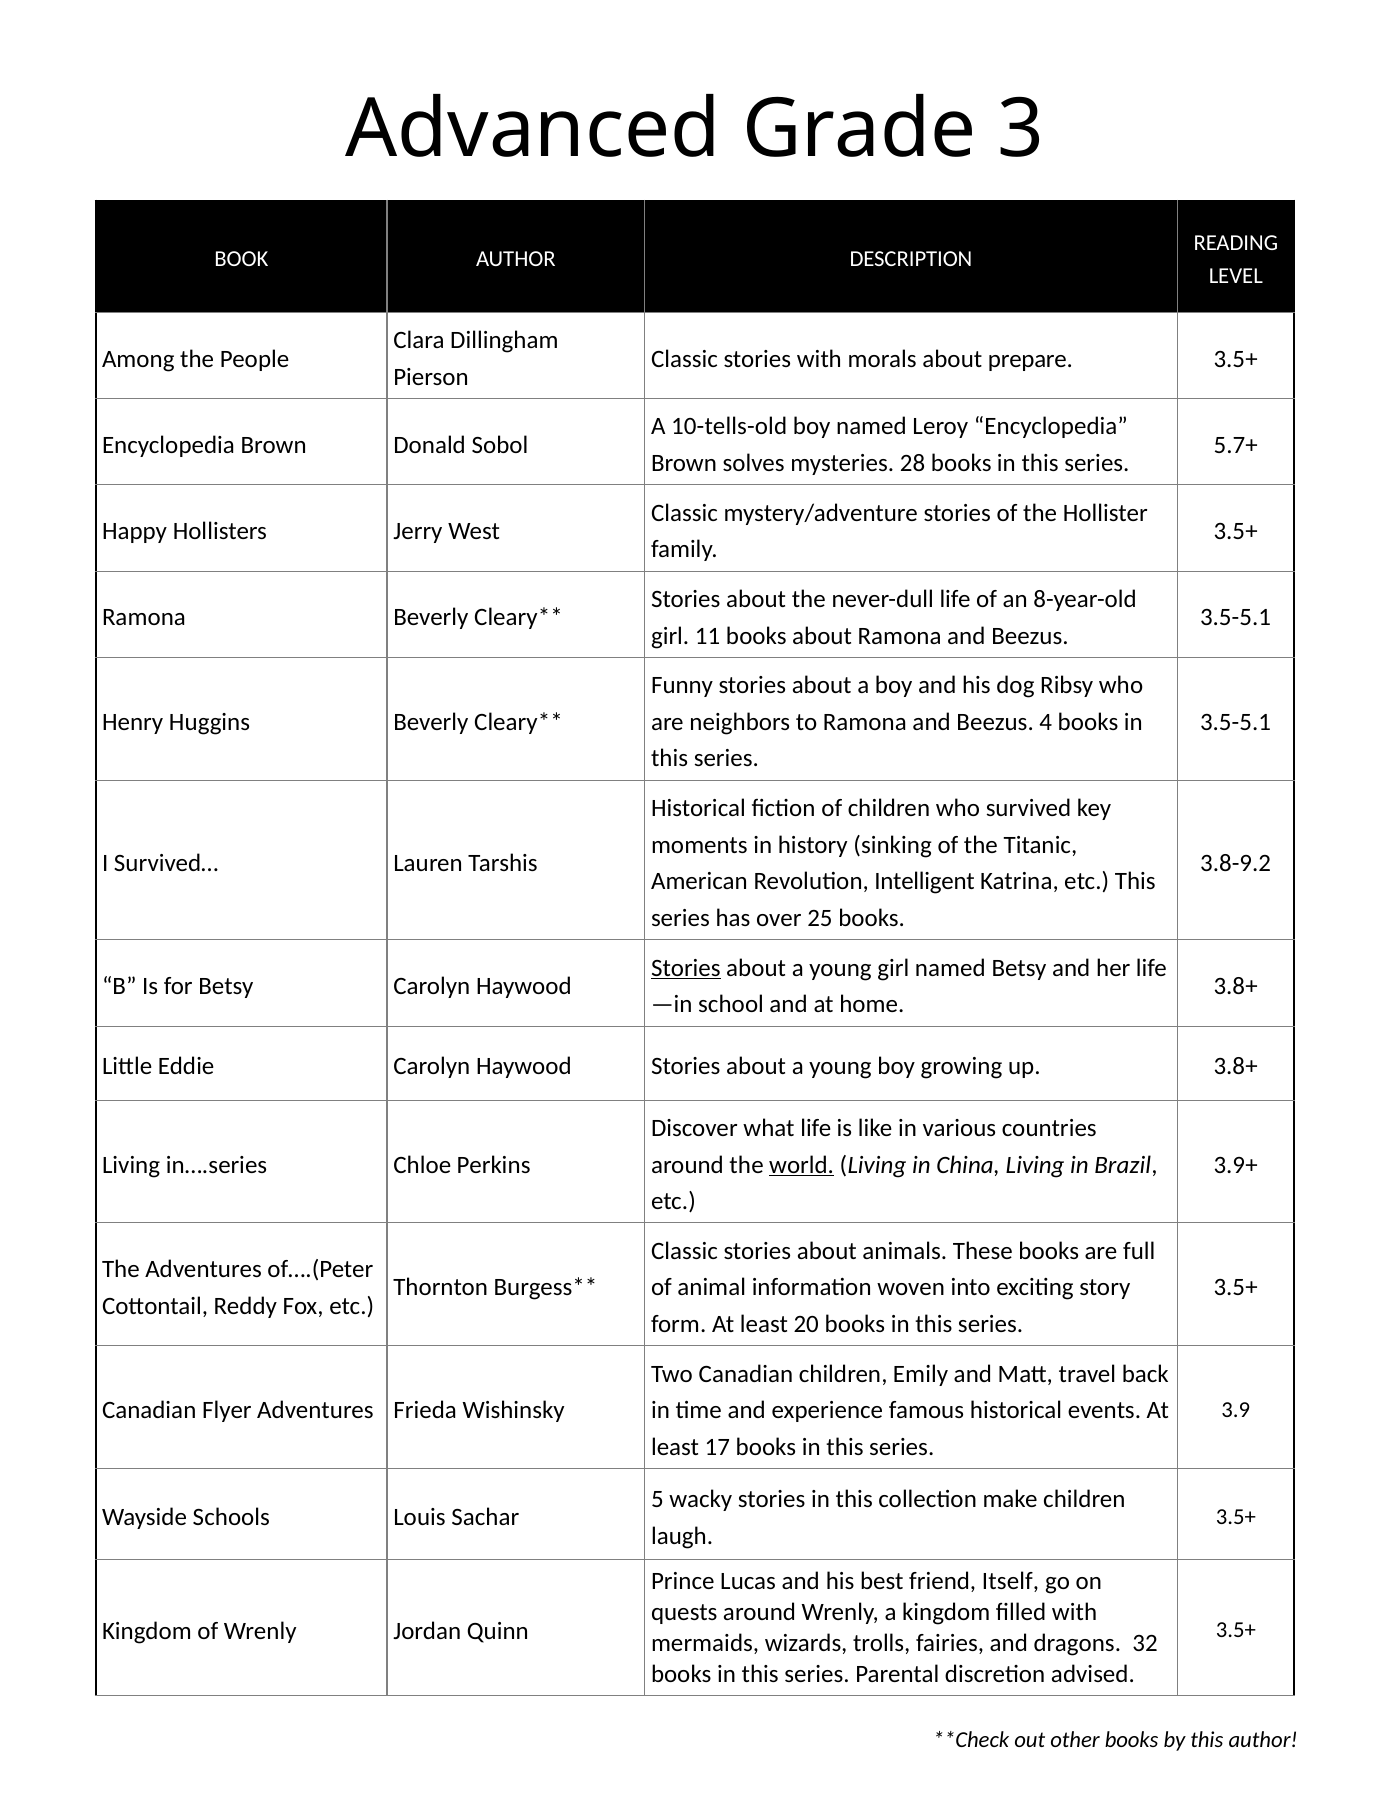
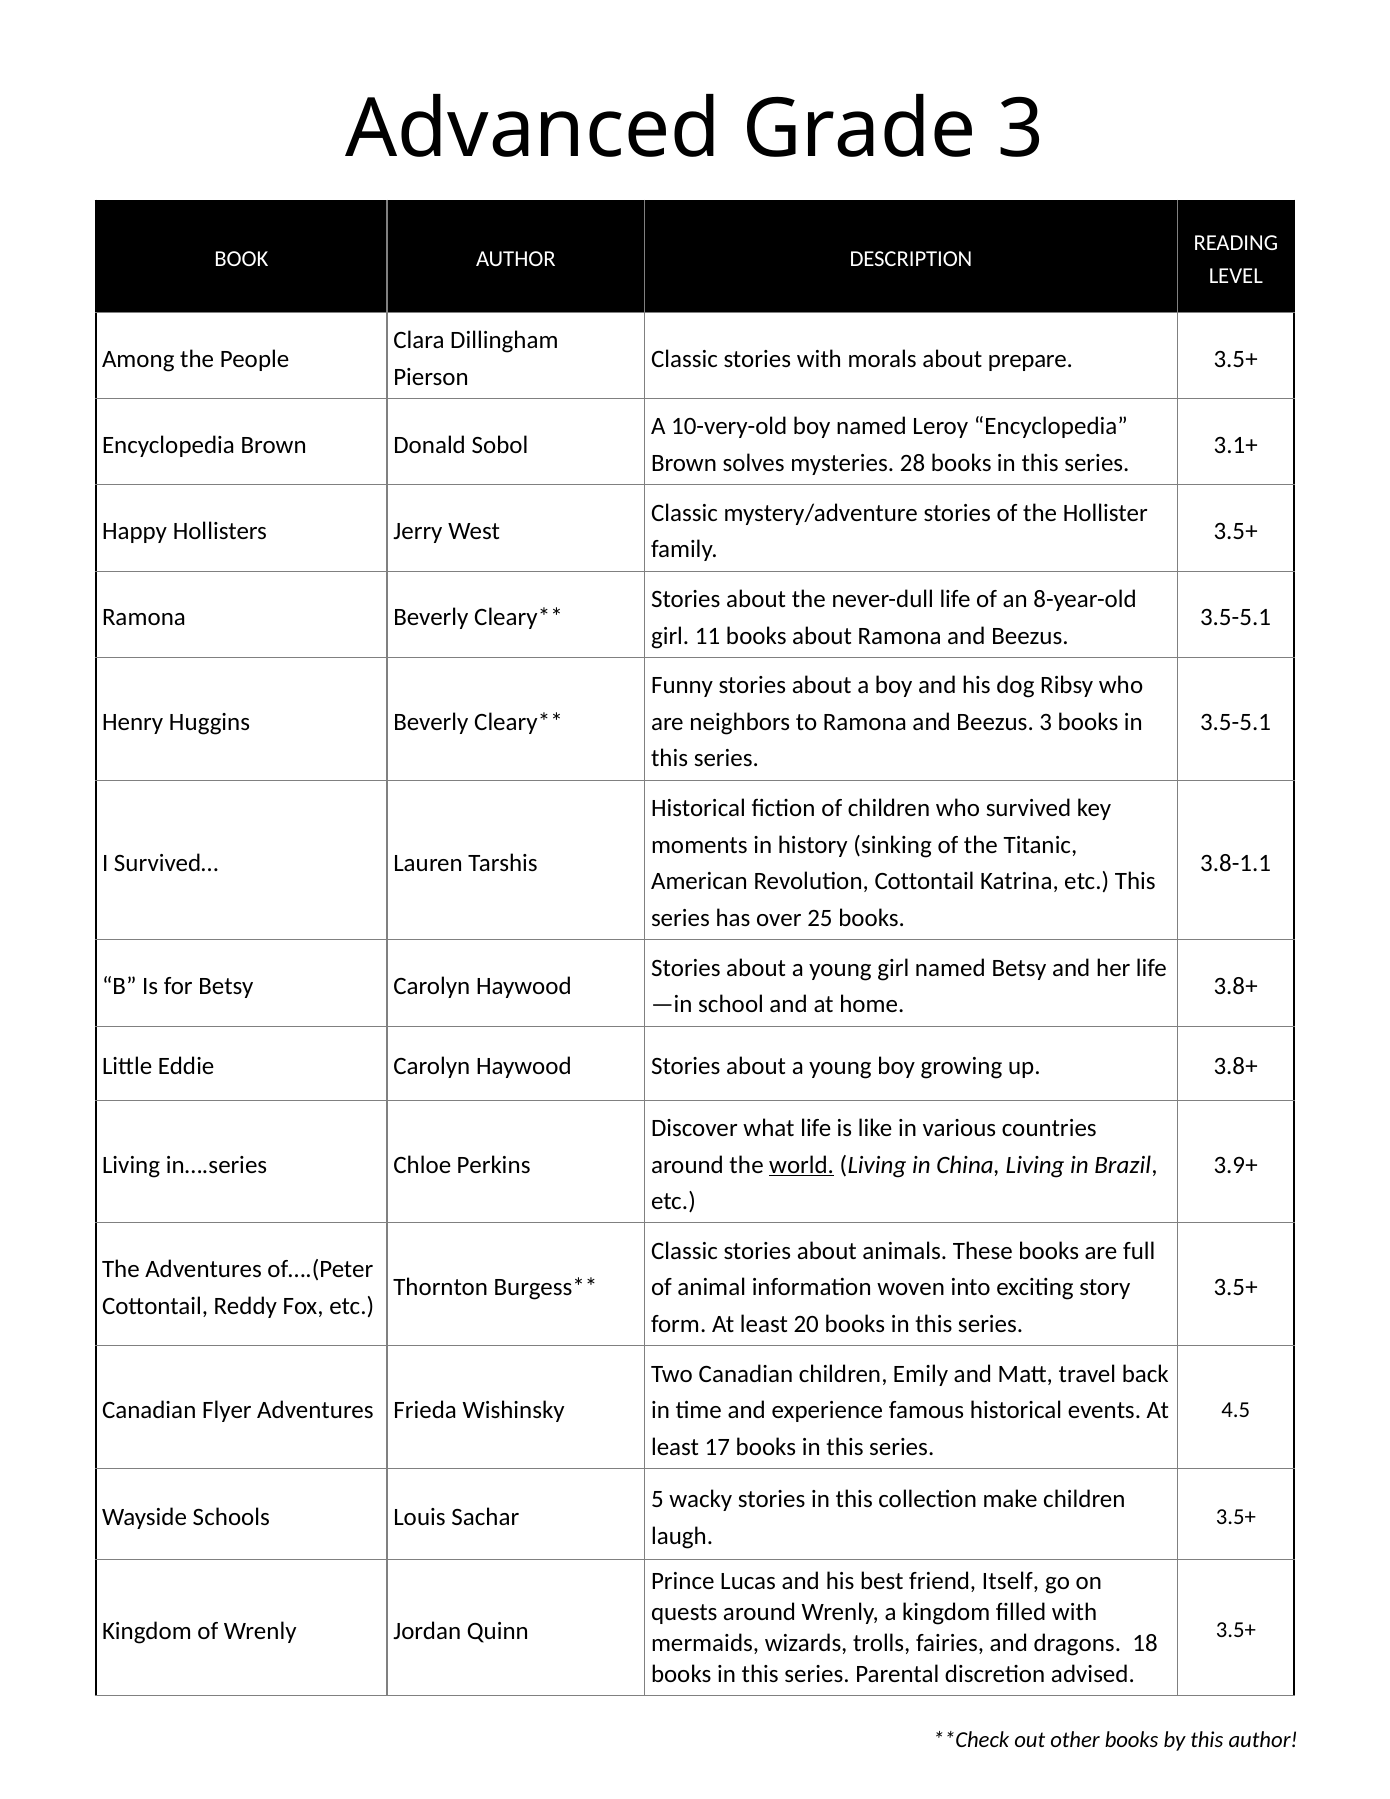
10-tells-old: 10-tells-old -> 10-very-old (729, 427)
5.7+: 5.7+ -> 3.1+ (1236, 445)
Beezus 4: 4 -> 3 (1046, 722)
3.8-9.2: 3.8-9.2 -> 3.8-1.1 (1236, 863)
Revolution Intelligent: Intelligent -> Cottontail (924, 882)
Stories underline: present -> none (686, 968)
3.9: 3.9 -> 4.5 (1236, 1410)
32: 32 -> 18 (1145, 1643)
